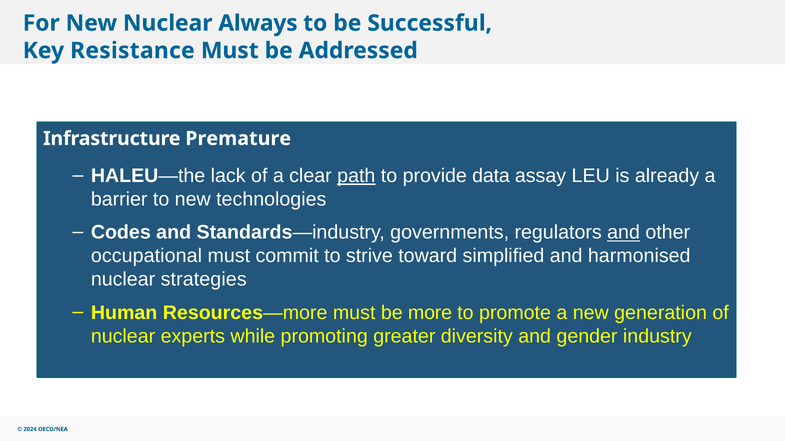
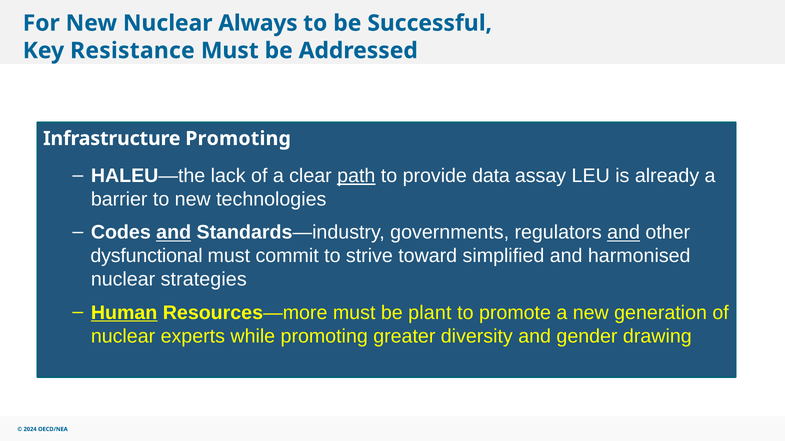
Infrastructure Premature: Premature -> Promoting (238, 139)
and underline: none -> present (174, 233)
occupational: occupational -> dysfunctional (147, 256)
Human underline: none -> present (124, 313)
more: more -> plant (430, 313)
industry: industry -> drawing (657, 337)
